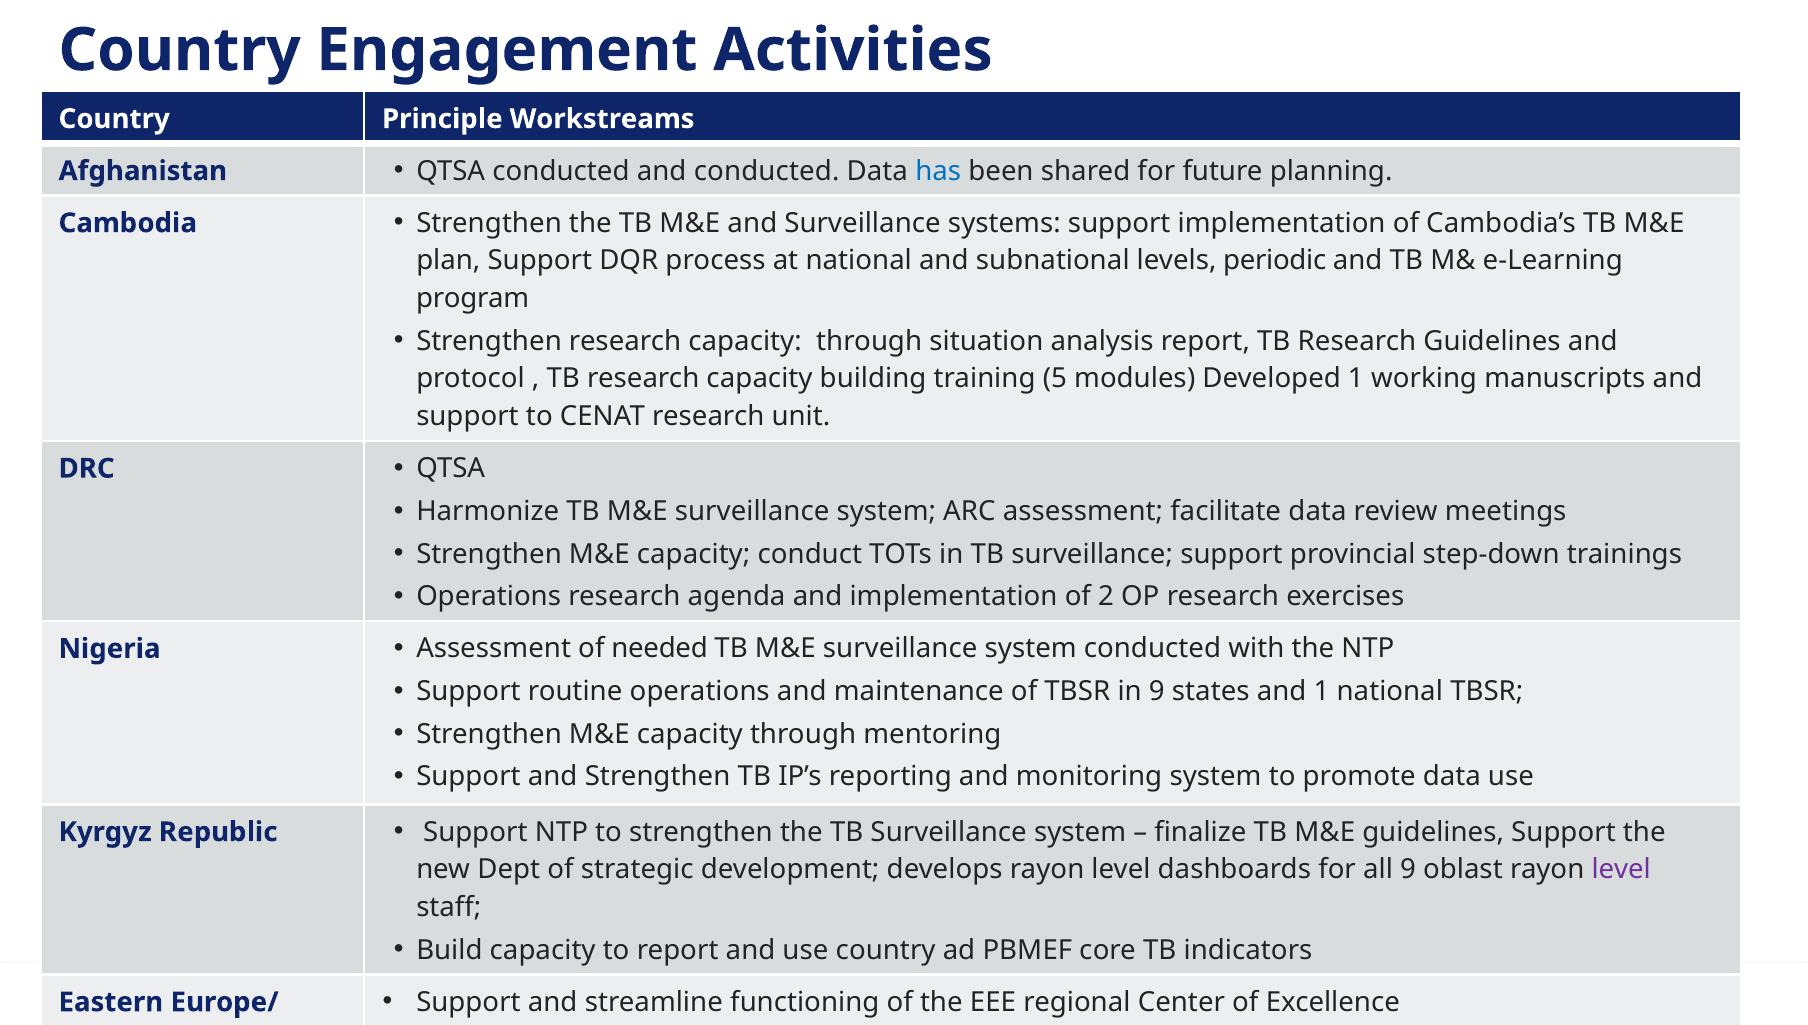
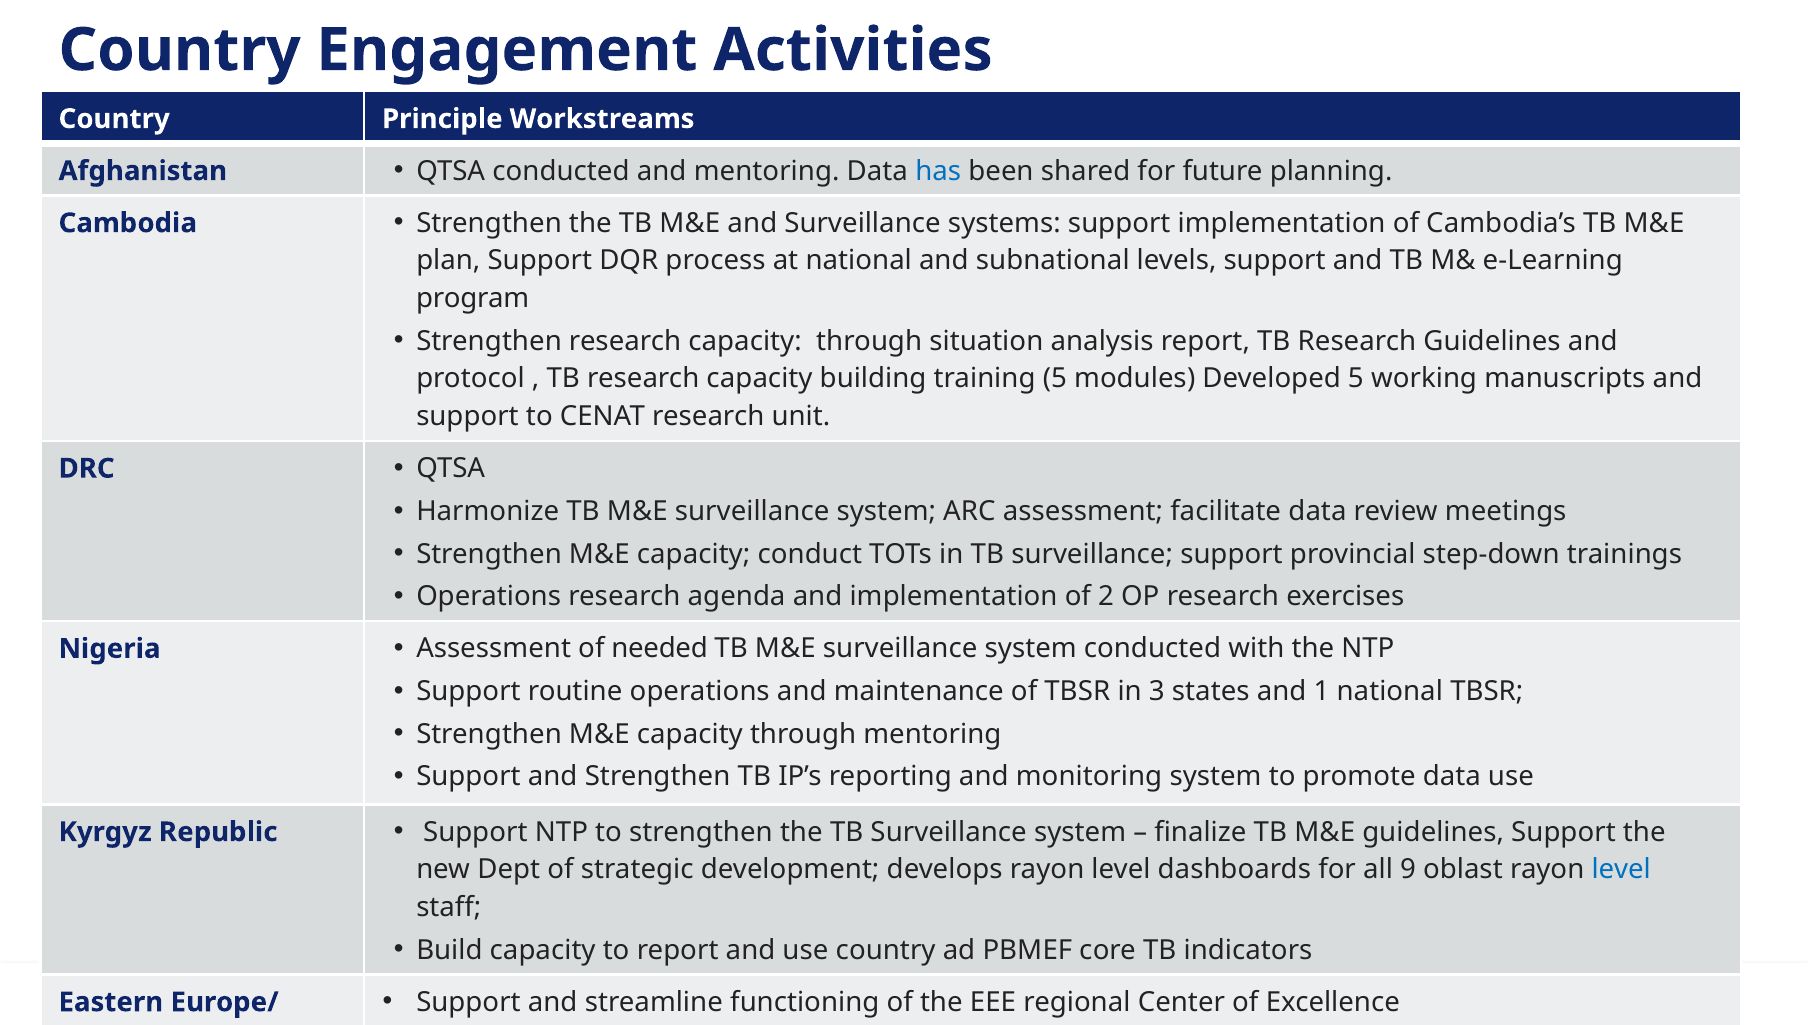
and conducted: conducted -> mentoring (767, 171)
levels periodic: periodic -> support (1275, 261)
Developed 1: 1 -> 5 (1356, 379)
in 9: 9 -> 3 (1157, 692)
level colour: purple -> blue (1621, 870)
